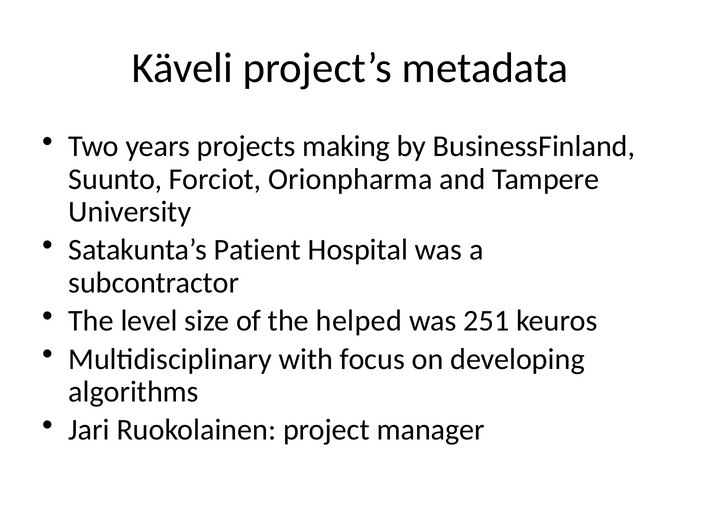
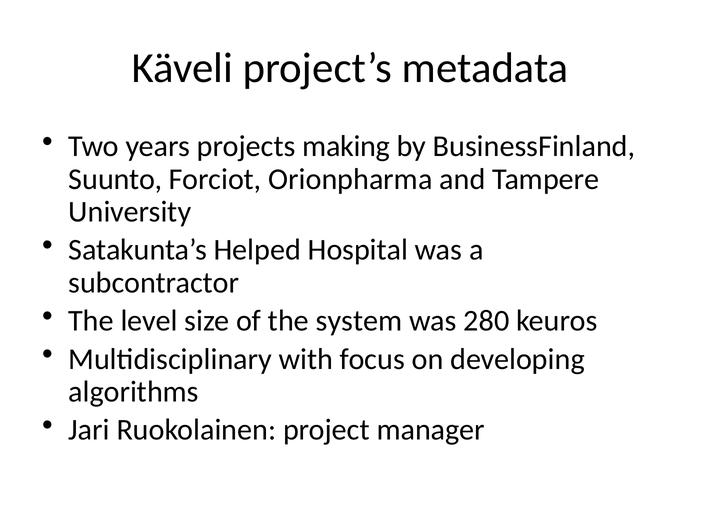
Patient: Patient -> Helped (257, 250)
helped: helped -> system (359, 321)
251: 251 -> 280 (486, 321)
